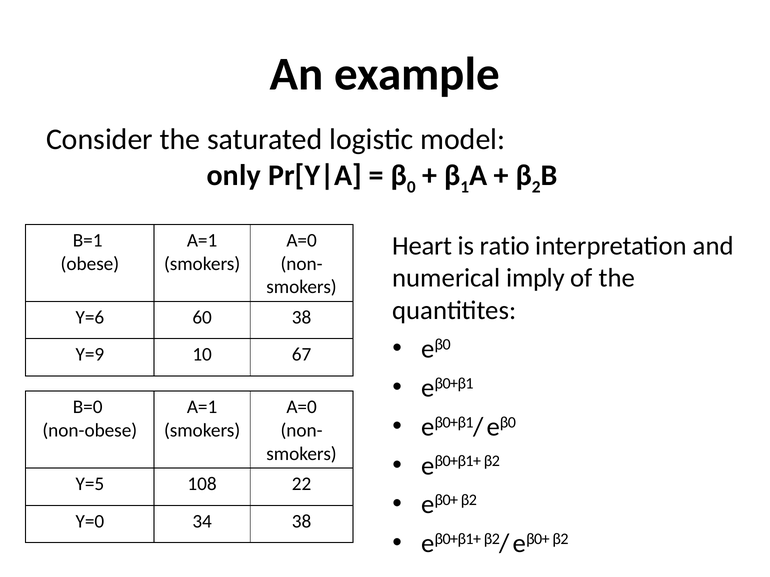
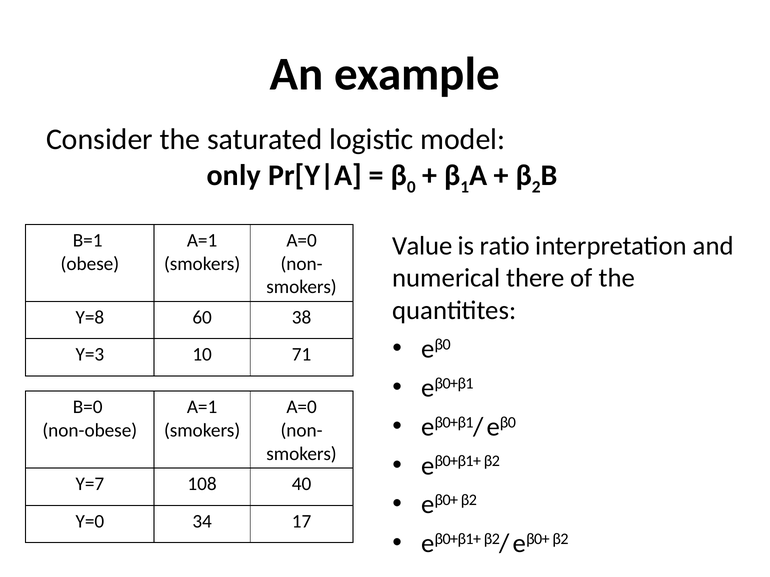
Heart: Heart -> Value (422, 246)
imply: imply -> there (535, 278)
Y=6: Y=6 -> Y=8 (90, 317)
Y=9: Y=9 -> Y=3 (90, 355)
67: 67 -> 71 (302, 355)
Y=5: Y=5 -> Y=7 (90, 484)
22: 22 -> 40 (302, 484)
34 38: 38 -> 17 (302, 522)
